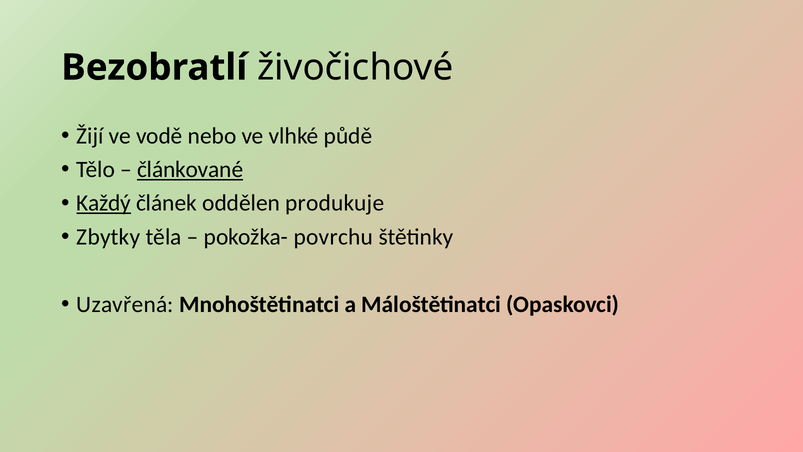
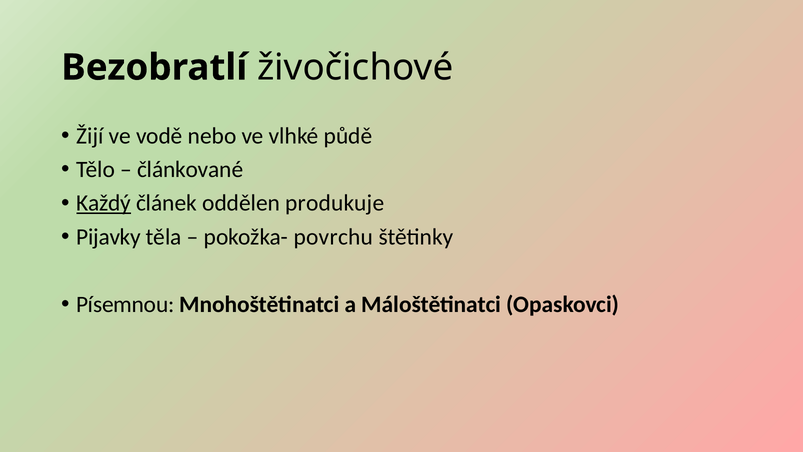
článkované underline: present -> none (190, 169)
Zbytky: Zbytky -> Pijavky (109, 237)
Uzavřená: Uzavřená -> Písemnou (125, 304)
